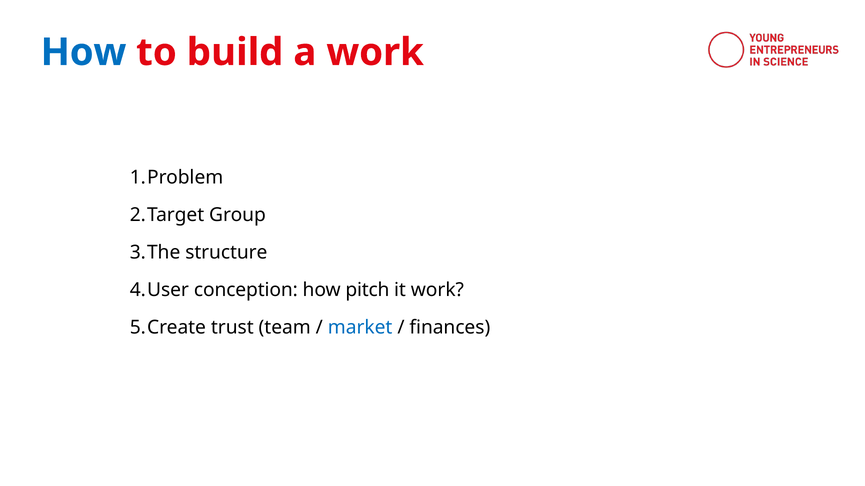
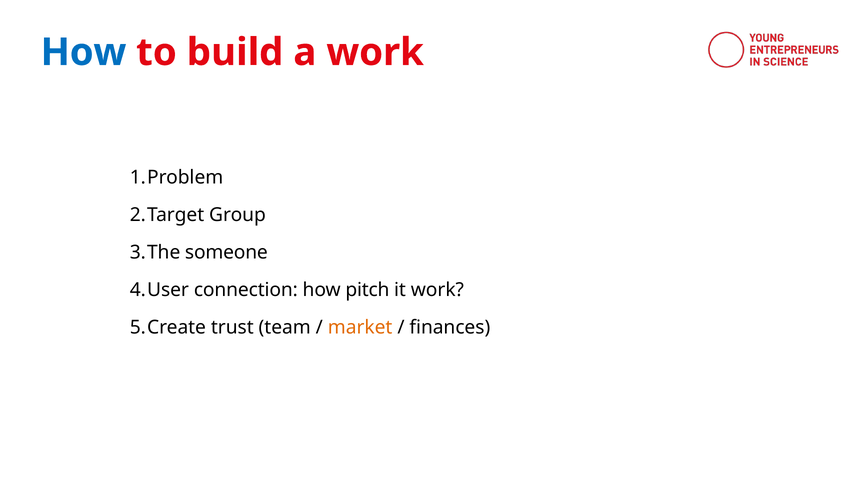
structure: structure -> someone (226, 253)
conception: conception -> connection (246, 290)
market colour: blue -> orange (360, 328)
